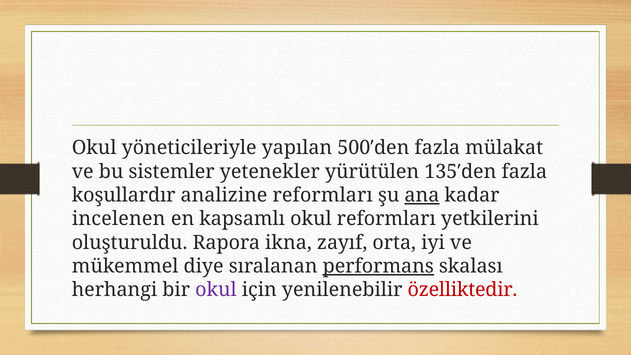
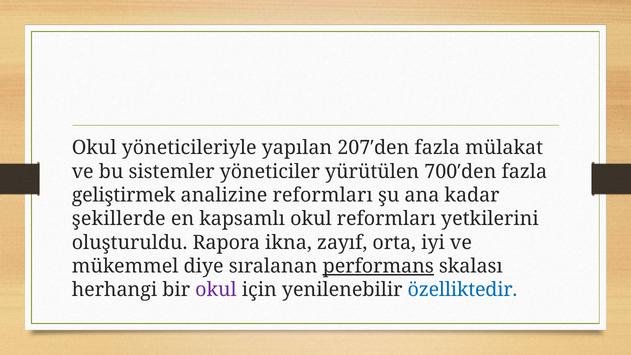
500′den: 500′den -> 207′den (373, 148)
yetenekler: yetenekler -> yöneticiler (270, 172)
135′den: 135′den -> 700′den (460, 172)
koşullardır: koşullardır -> geliştirmek (124, 195)
ana underline: present -> none (422, 195)
incelenen: incelenen -> şekillerde (119, 219)
özelliktedir colour: red -> blue (462, 290)
